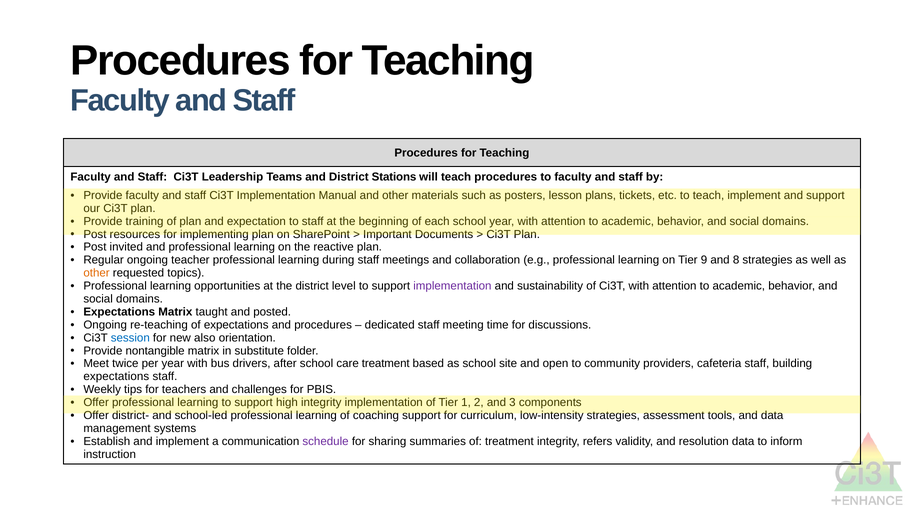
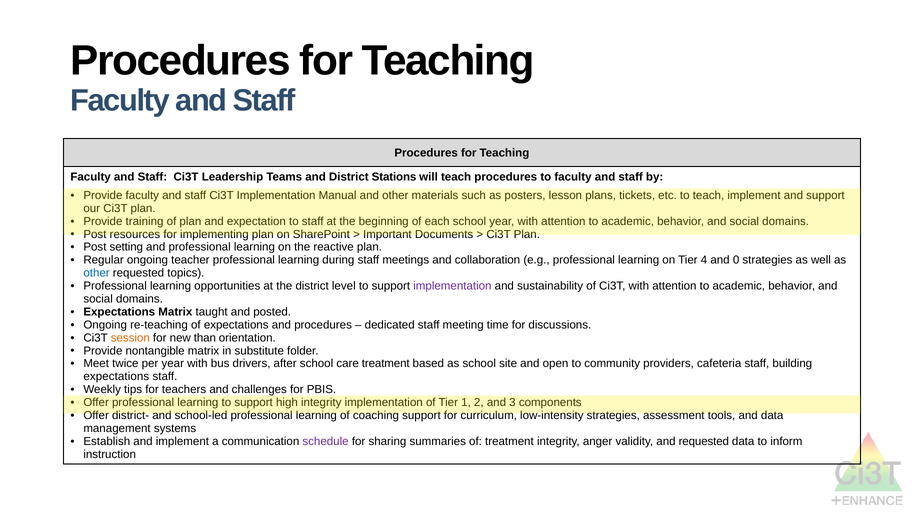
invited: invited -> setting (126, 247)
9: 9 -> 4 (704, 260)
8: 8 -> 0 (736, 260)
other colour: orange -> blue (97, 273)
session colour: blue -> orange (130, 338)
also: also -> than (205, 338)
refers: refers -> anger (598, 441)
and resolution: resolution -> requested (704, 441)
